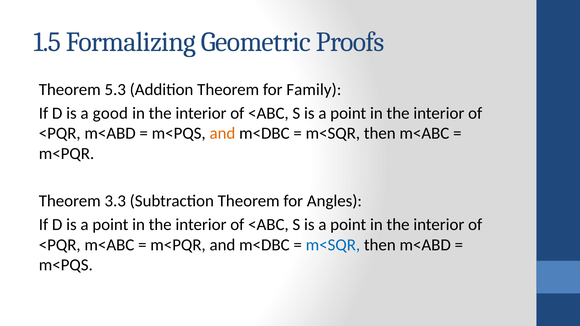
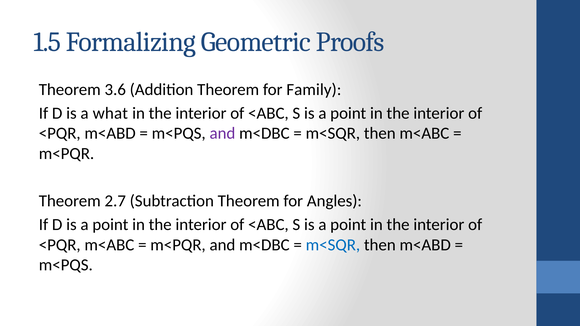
5.3: 5.3 -> 3.6 (115, 90)
good: good -> what (110, 113)
and colour: orange -> purple (222, 134)
3.3: 3.3 -> 2.7 (115, 201)
